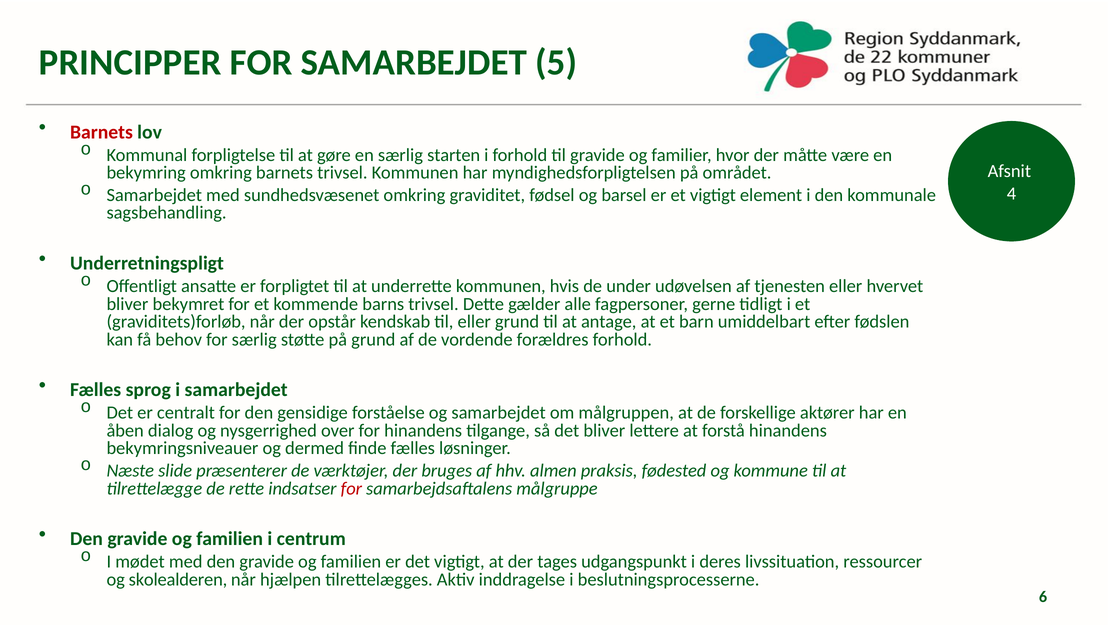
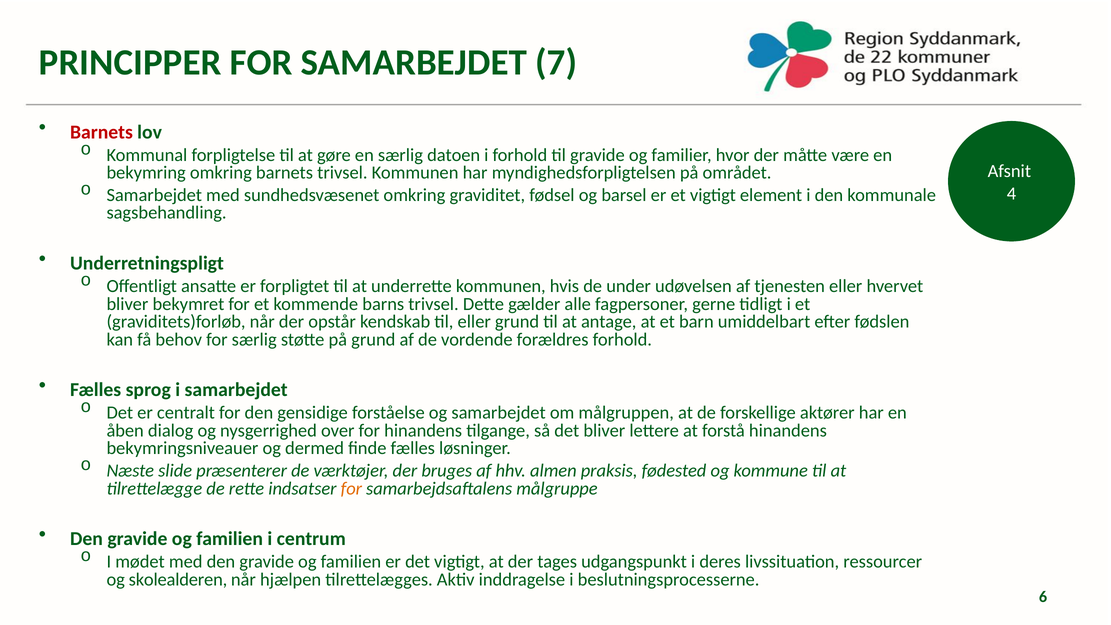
5: 5 -> 7 (556, 62)
starten: starten -> datoen (454, 155)
for colour: red -> orange (351, 488)
